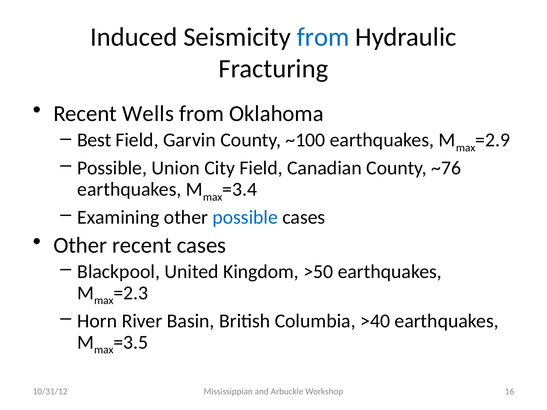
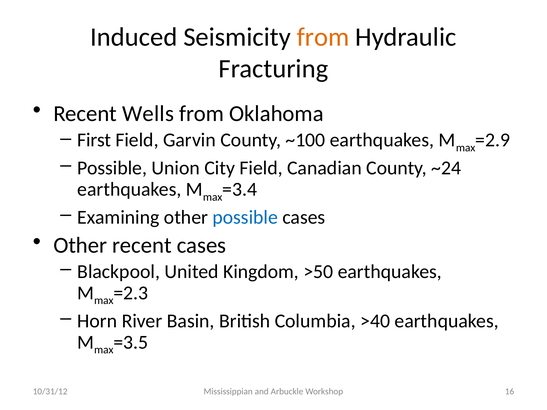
from colour: blue -> orange (323, 37)
Best: Best -> First (94, 140)
~76: ~76 -> ~24 (446, 168)
